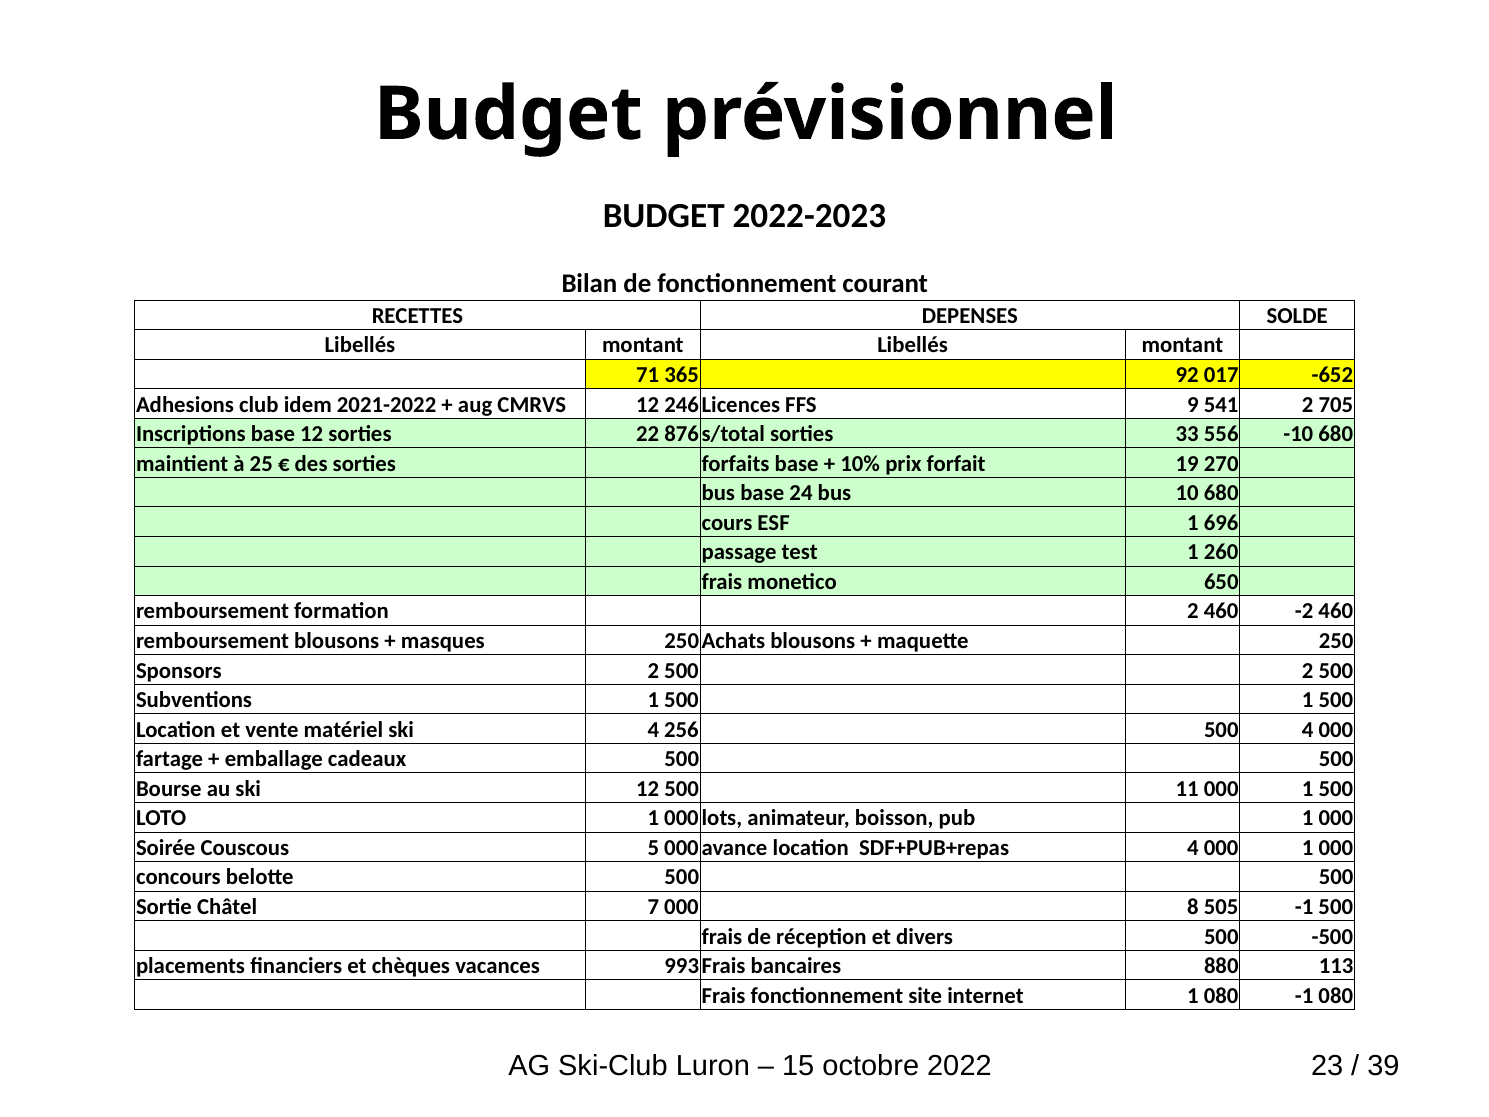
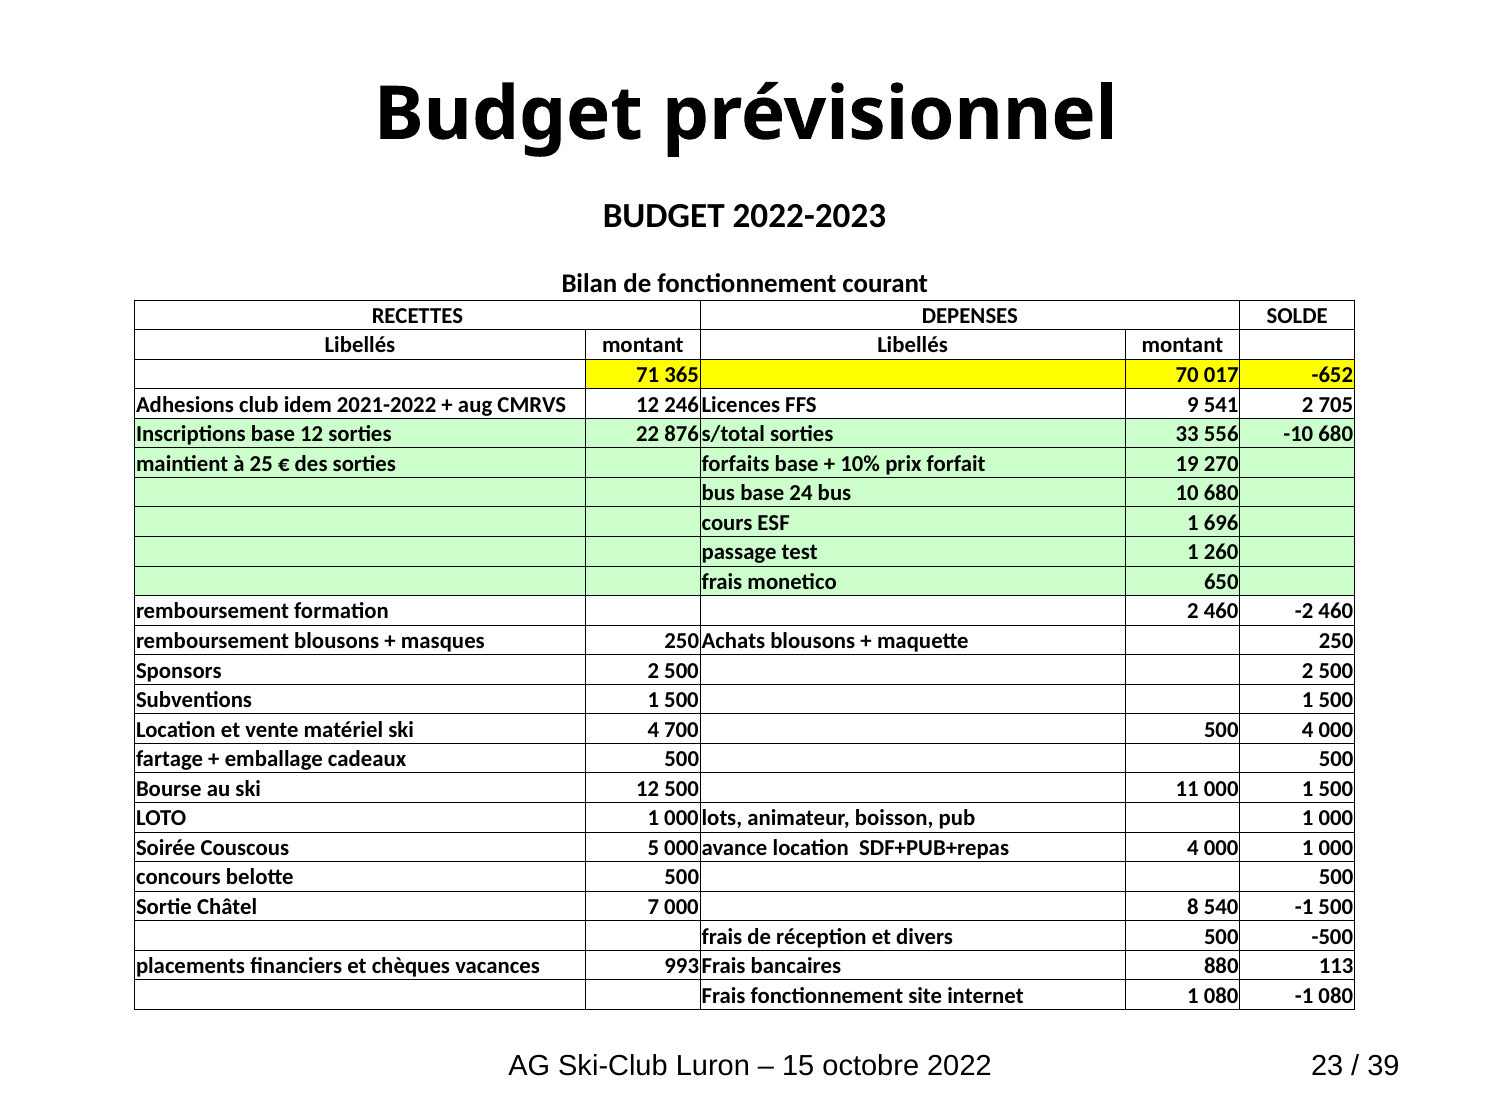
92: 92 -> 70 (1187, 375)
256: 256 -> 700 (681, 729)
505: 505 -> 540 (1221, 907)
